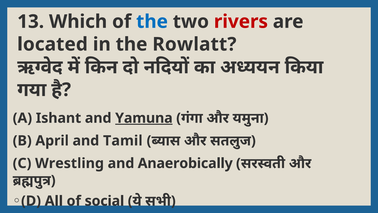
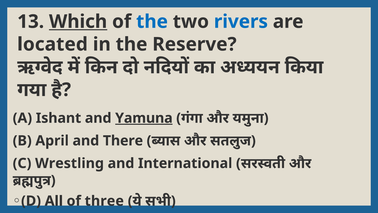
Which underline: none -> present (78, 22)
rivers colour: red -> blue (241, 22)
Rowlatt: Rowlatt -> Reserve (194, 44)
Tamil: Tamil -> There (123, 140)
Anaerobically: Anaerobically -> International (185, 163)
social: social -> three (104, 201)
